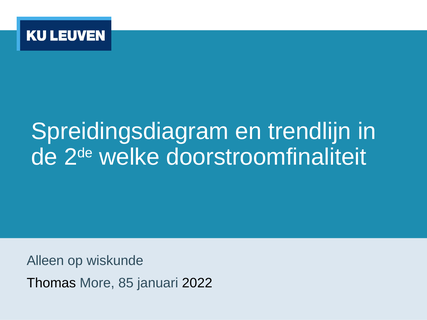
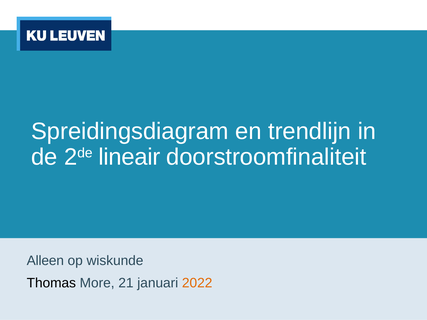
welke: welke -> lineair (130, 157)
85: 85 -> 21 (126, 283)
2022 colour: black -> orange (197, 283)
